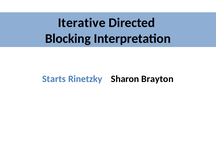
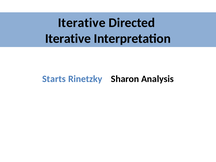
Blocking: Blocking -> Iterative (68, 39)
Brayton: Brayton -> Analysis (157, 79)
